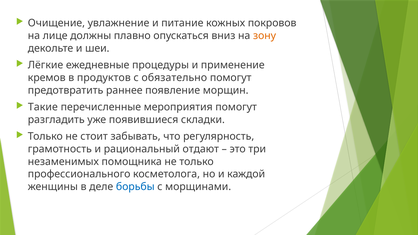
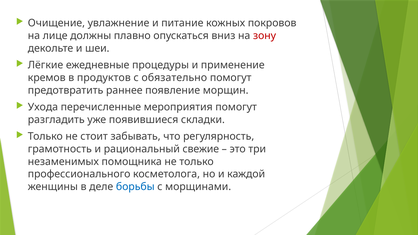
зону colour: orange -> red (265, 36)
Такие: Такие -> Ухода (43, 107)
отдают: отдают -> свежие (201, 149)
